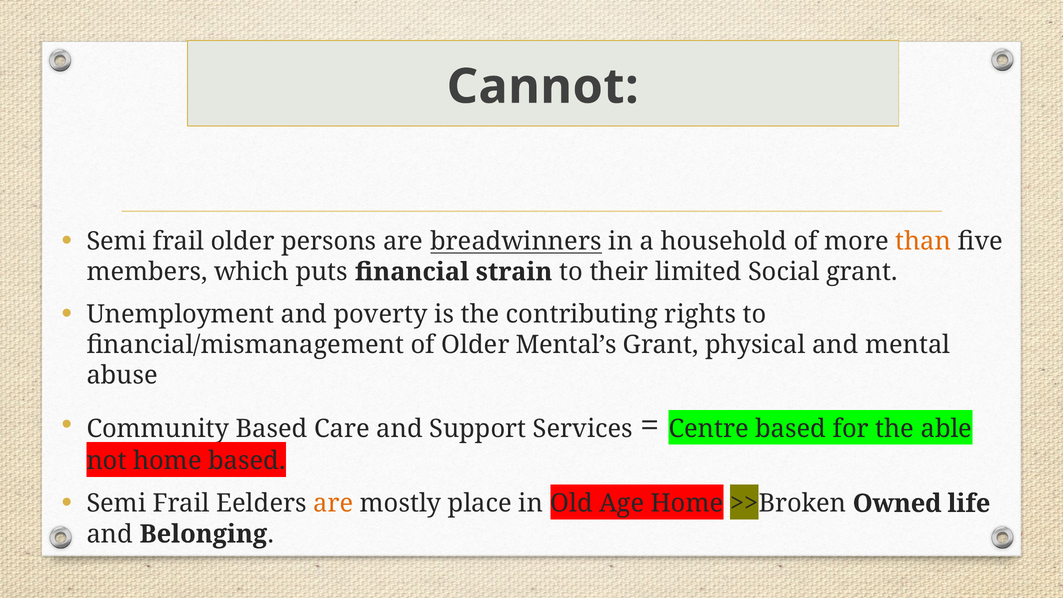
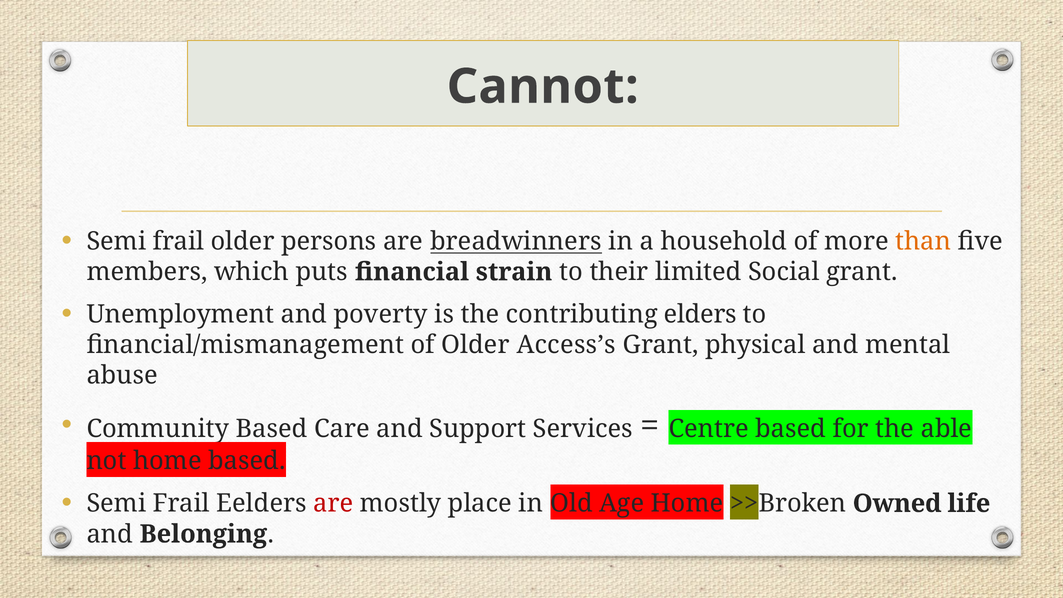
rights: rights -> elders (700, 314)
Mental’s: Mental’s -> Access’s (566, 345)
are colour: orange -> red (333, 503)
